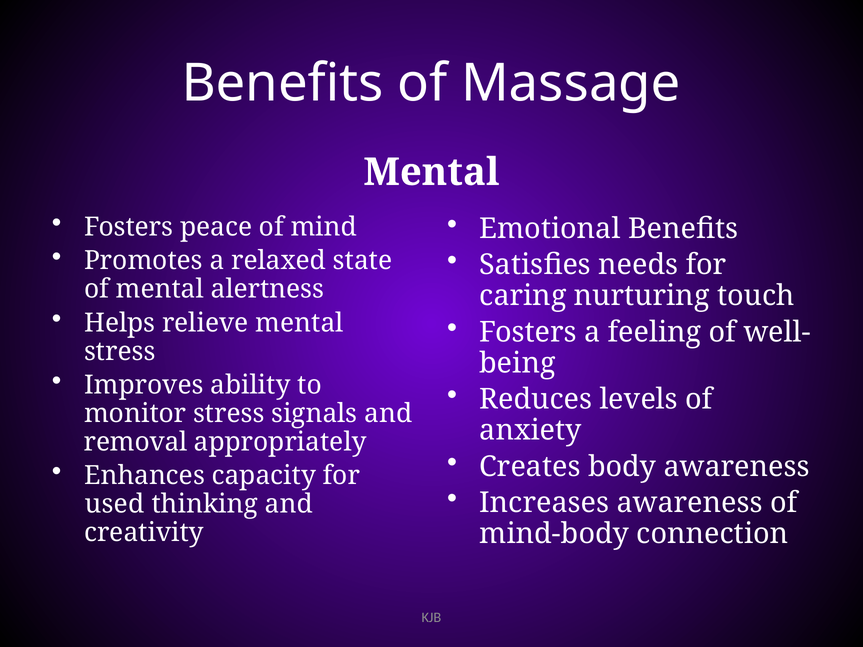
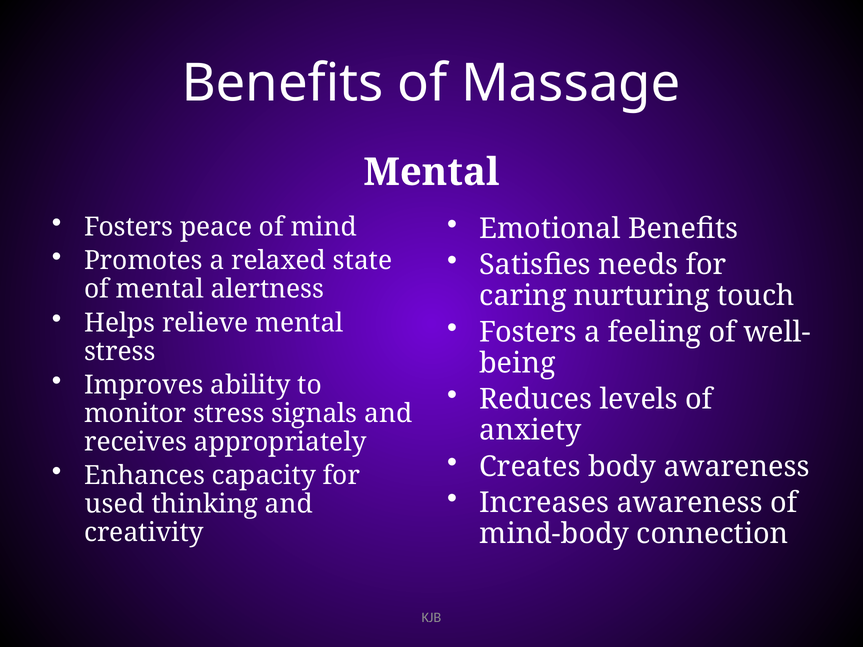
removal: removal -> receives (136, 442)
